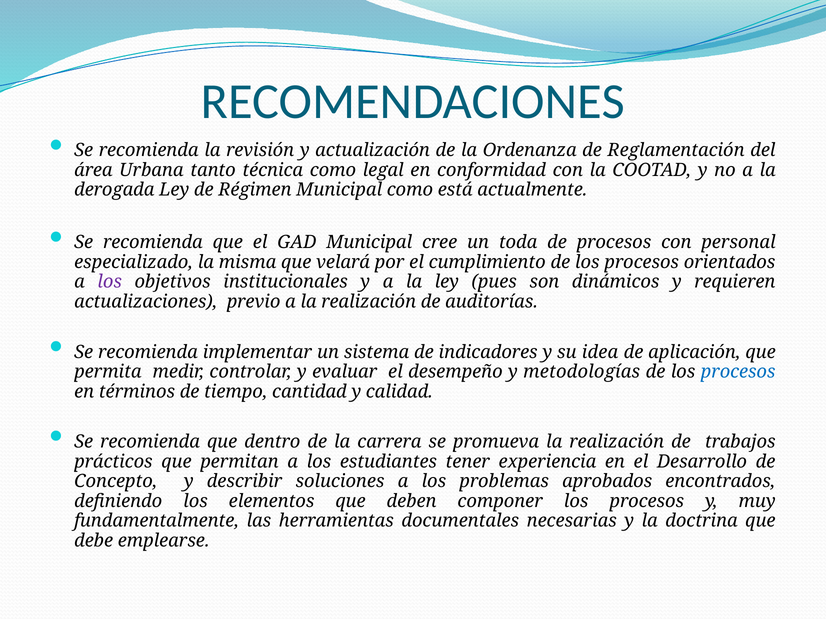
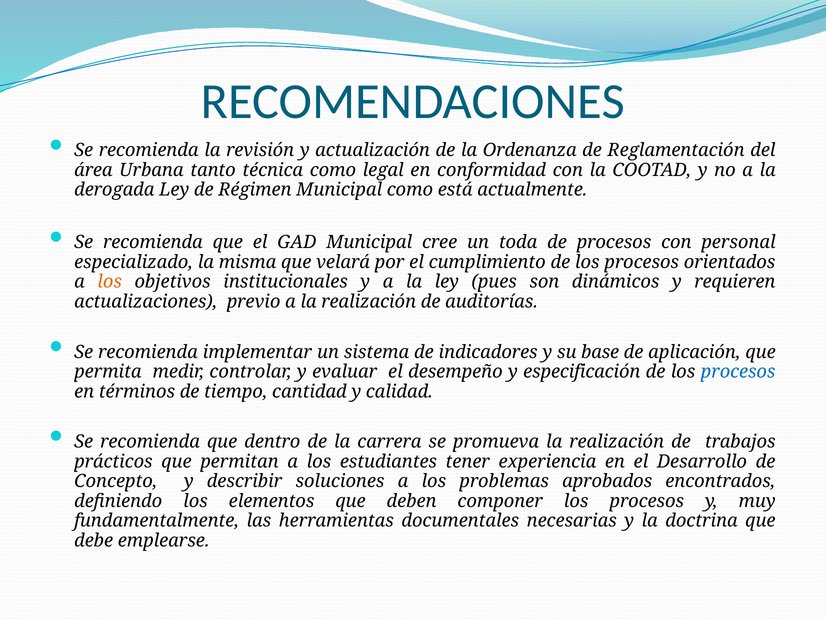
los colour: purple -> orange (110, 282)
idea: idea -> base (600, 352)
metodologías: metodologías -> especificación (582, 372)
